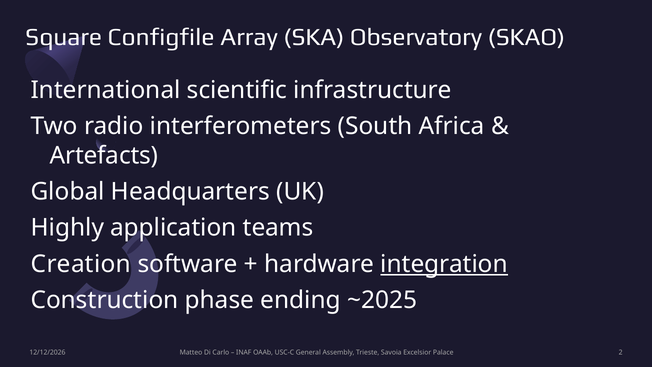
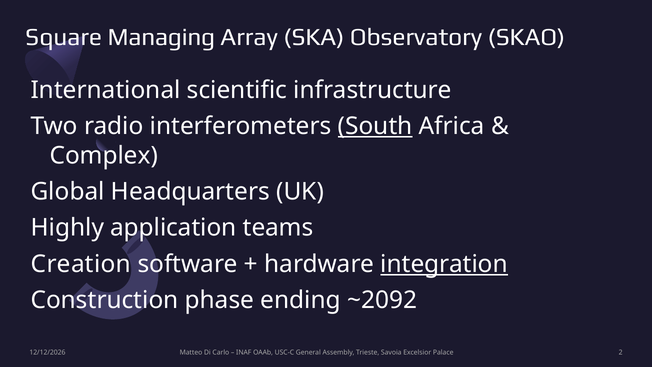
Configfile: Configfile -> Managing (161, 37)
South underline: none -> present (375, 126)
Artefacts: Artefacts -> Complex (104, 155)
~2025: ~2025 -> ~2092 (382, 300)
